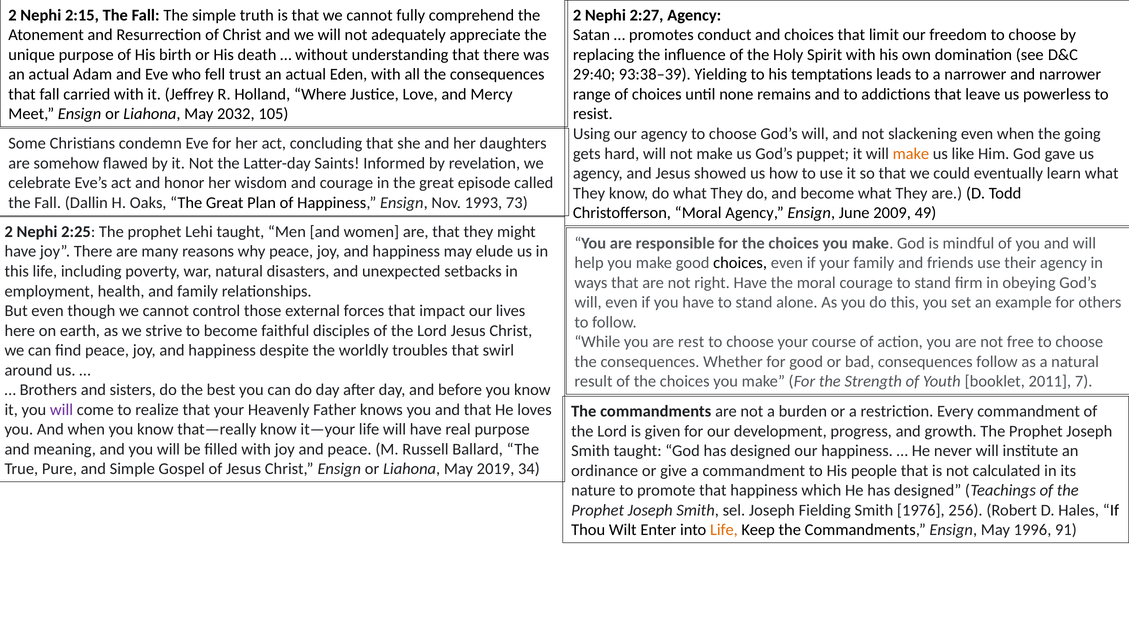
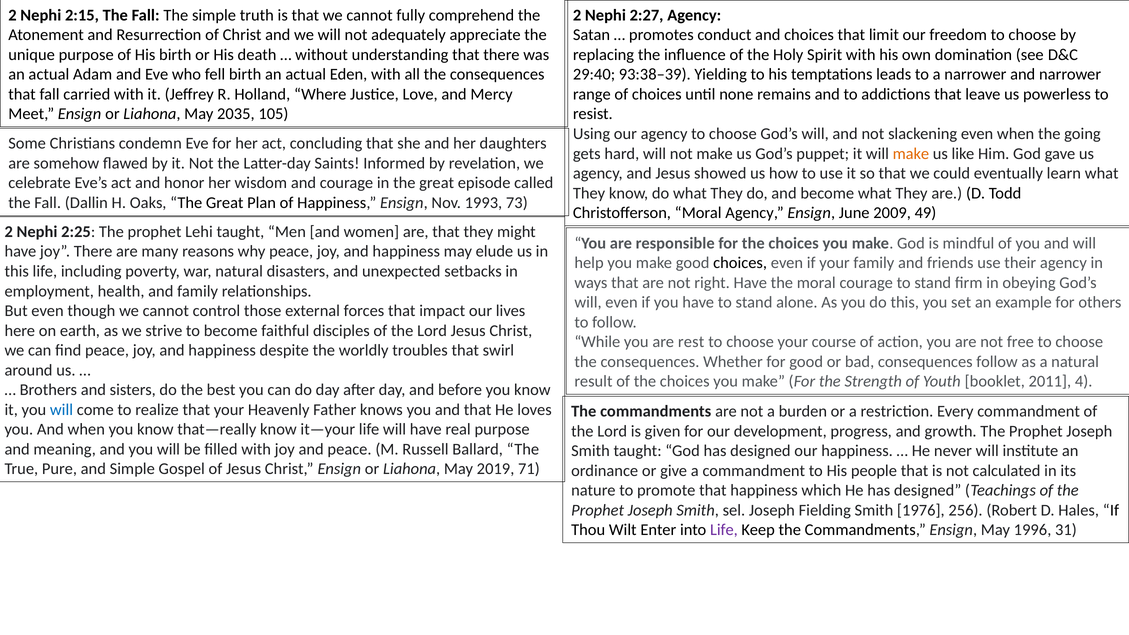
fell trust: trust -> birth (245, 74)
2032: 2032 -> 2035 (236, 114)
7: 7 -> 4 (1084, 382)
will colour: purple -> blue (62, 410)
34: 34 -> 71 (529, 469)
Life colour: orange -> purple (724, 530)
91: 91 -> 31 (1066, 530)
